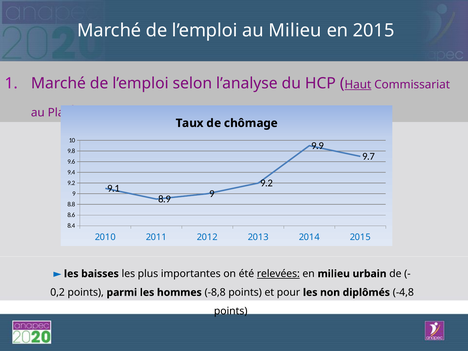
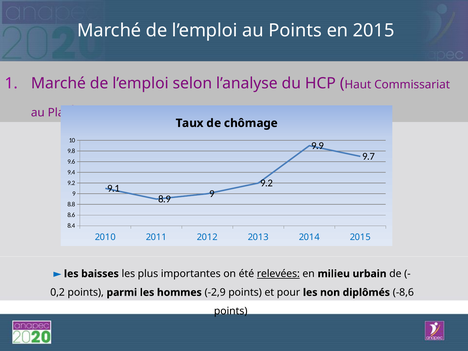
au Milieu: Milieu -> Points (295, 31)
Haut underline: present -> none (358, 85)
-8,8: -8,8 -> -2,9 (215, 292)
-4,8: -4,8 -> -8,6 (403, 292)
